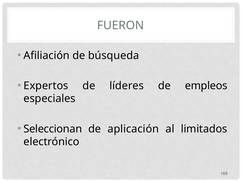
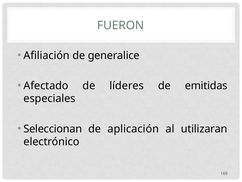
búsqueda: búsqueda -> generalice (114, 55)
Expertos: Expertos -> Afectado (46, 85)
empleos: empleos -> emitidas (206, 85)
limitados: limitados -> utilizaran (204, 128)
